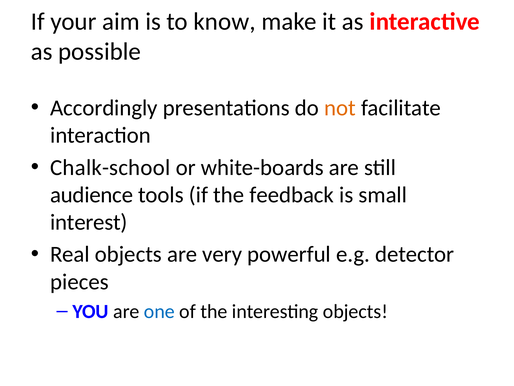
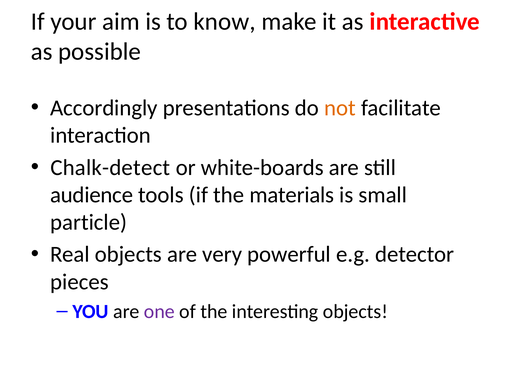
Chalk-school: Chalk-school -> Chalk-detect (110, 167)
feedback: feedback -> materials (292, 195)
interest: interest -> particle (89, 222)
one colour: blue -> purple (159, 311)
